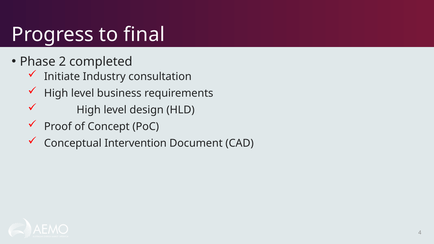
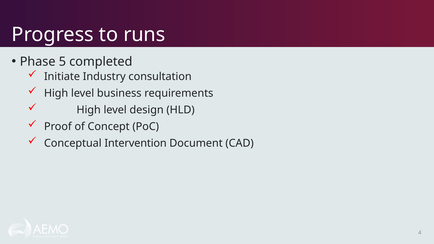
final: final -> runs (144, 35)
2: 2 -> 5 (62, 62)
